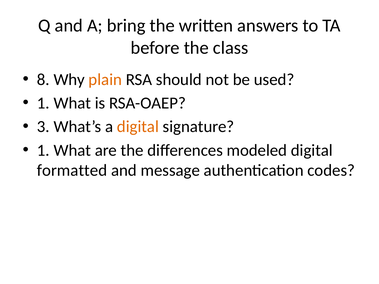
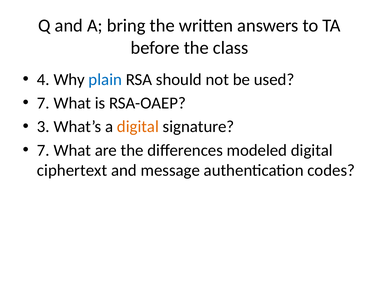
8: 8 -> 4 (43, 80)
plain colour: orange -> blue (105, 80)
1: 1 -> 7 (43, 103)
1: 1 -> 7 (43, 150)
formatted: formatted -> ciphertext (72, 171)
